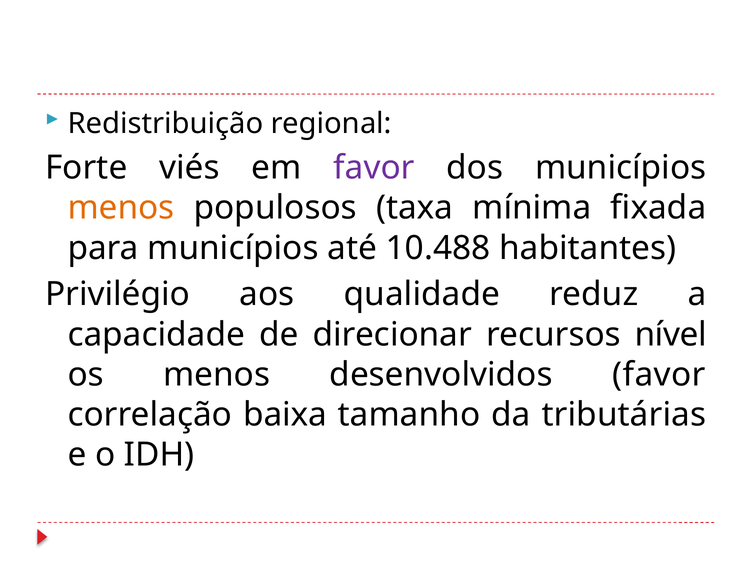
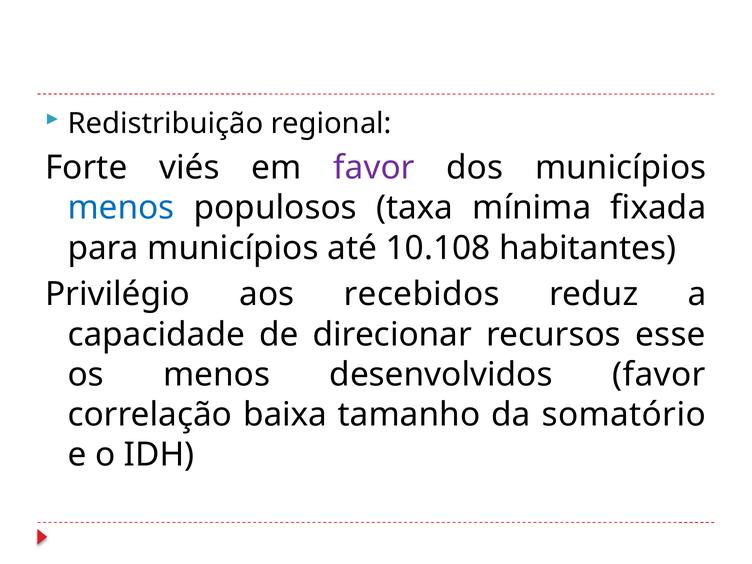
menos colour: orange -> blue (121, 208)
10.488: 10.488 -> 10.108 (438, 248)
qualidade: qualidade -> recebidos (422, 294)
nível: nível -> esse (670, 335)
tributárias: tributárias -> somatório (624, 415)
